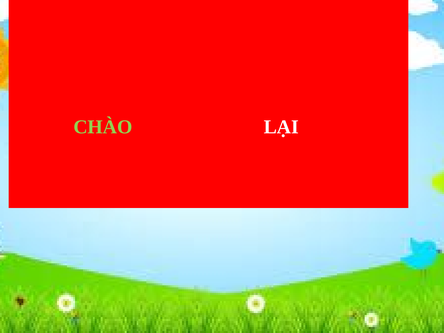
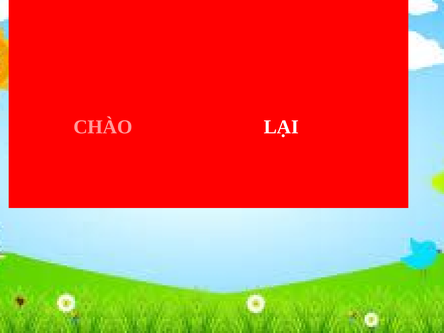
CHÀO colour: light green -> pink (103, 127)
